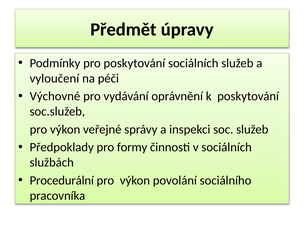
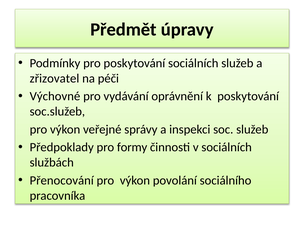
vyloučení: vyloučení -> zřizovatel (54, 78)
Procedurální: Procedurální -> Přenocování (62, 180)
